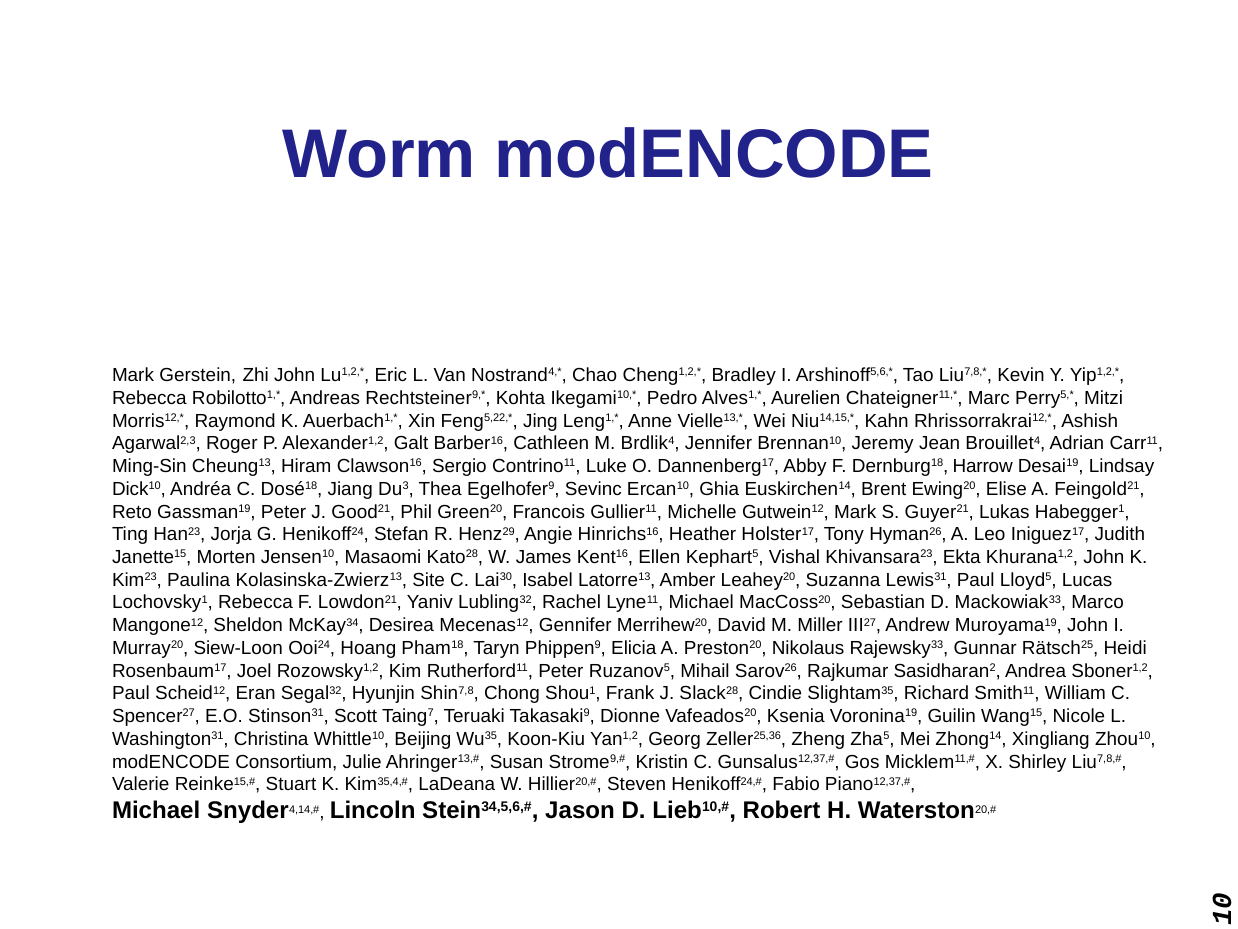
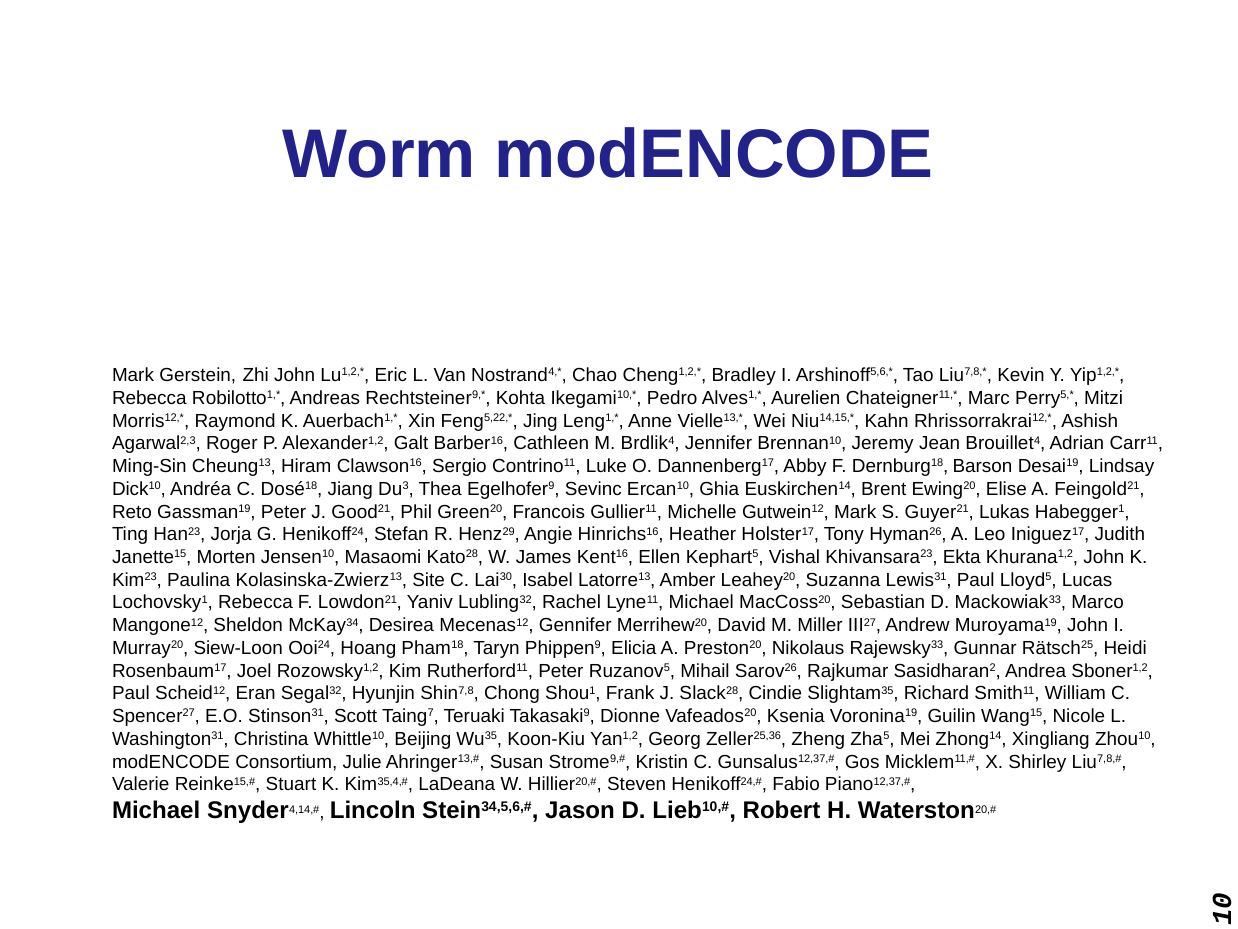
Harrow: Harrow -> Barson (983, 466)
